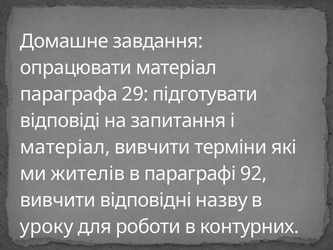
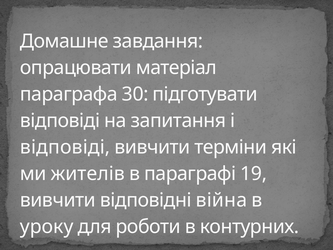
29: 29 -> 30 (135, 94)
матеріал: матеріал -> відповіді (65, 147)
92: 92 -> 19 (254, 174)
назву: назву -> війна (221, 200)
